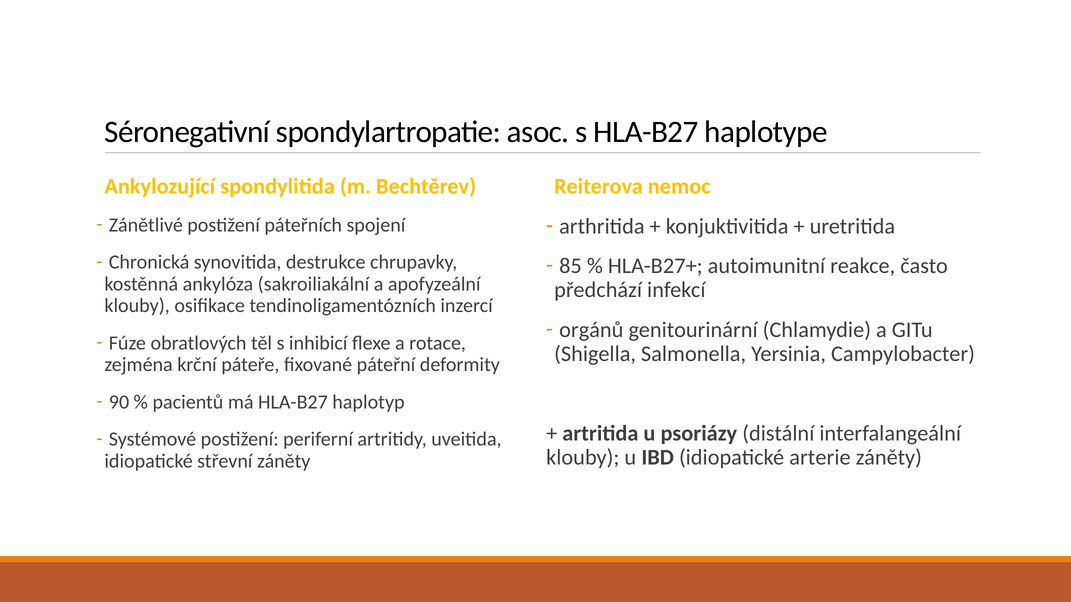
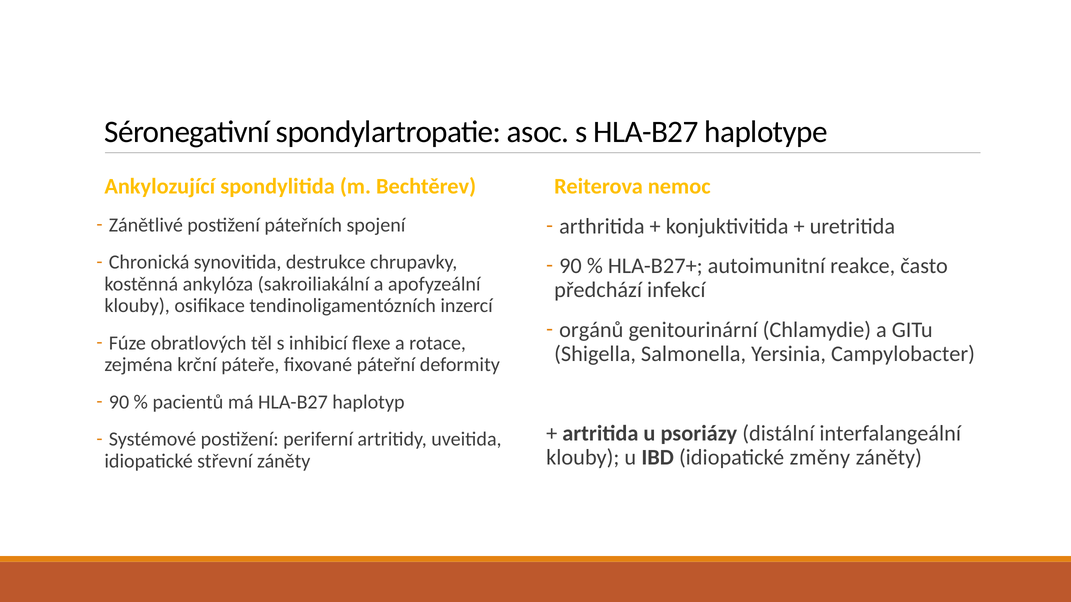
85: 85 -> 90 (570, 266)
arterie: arterie -> změny (820, 458)
